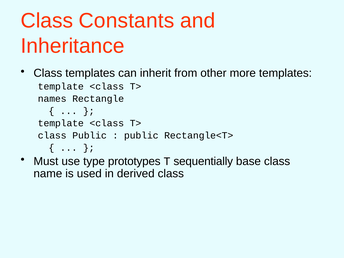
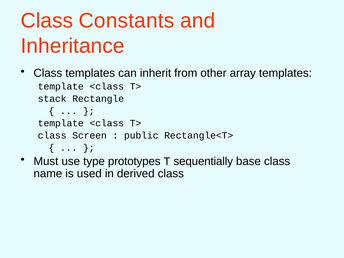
more: more -> array (243, 73)
names: names -> stack (52, 99)
class Public: Public -> Screen (90, 135)
